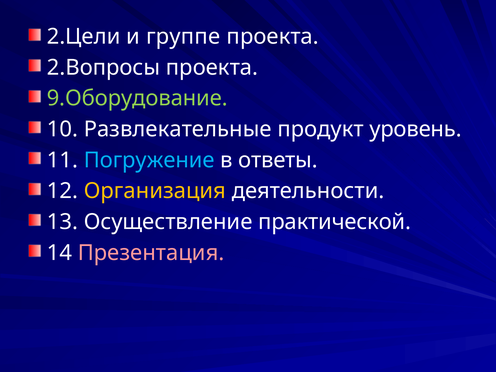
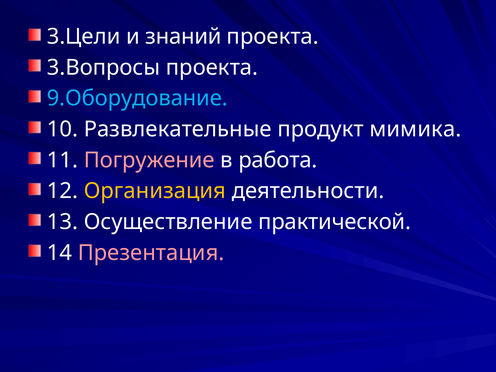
2.Цели: 2.Цели -> 3.Цели (84, 37)
группе: группе -> знаний (183, 37)
2.Вопросы: 2.Вопросы -> 3.Вопросы (104, 67)
9.Оборудование colour: light green -> light blue (137, 98)
уровень: уровень -> мимика (415, 129)
Погружение colour: light blue -> pink (149, 160)
ответы: ответы -> работа (278, 160)
